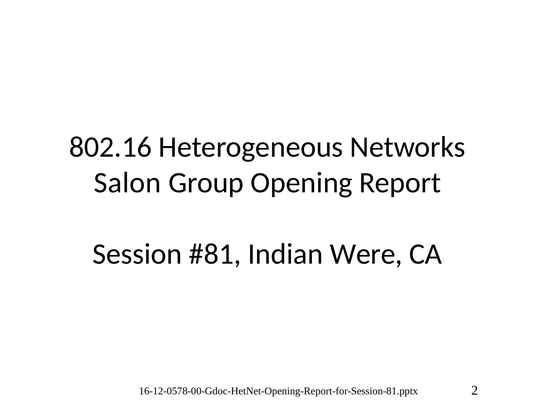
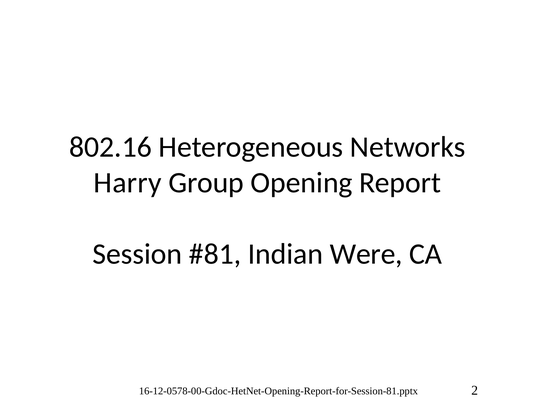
Salon: Salon -> Harry (128, 183)
